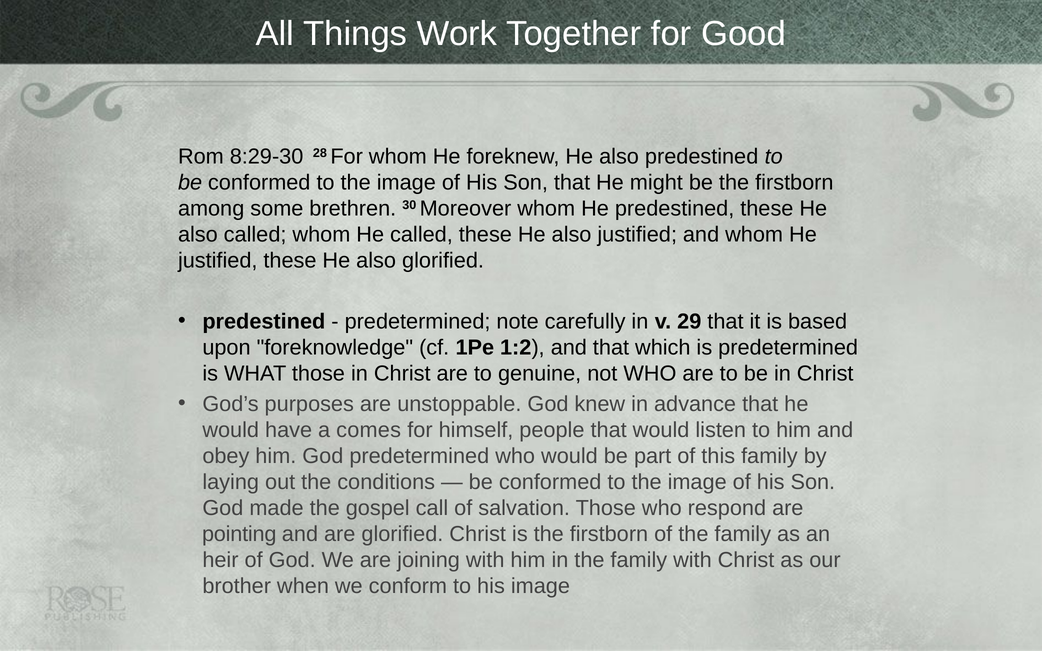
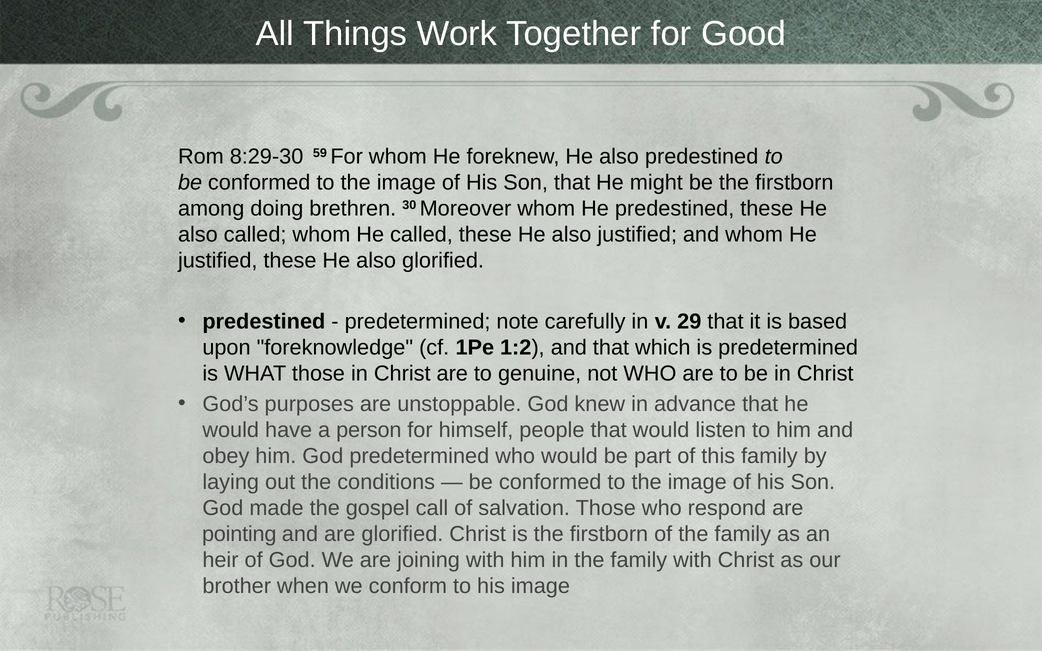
28: 28 -> 59 (320, 153)
some: some -> doing (277, 209)
comes: comes -> person (369, 430)
